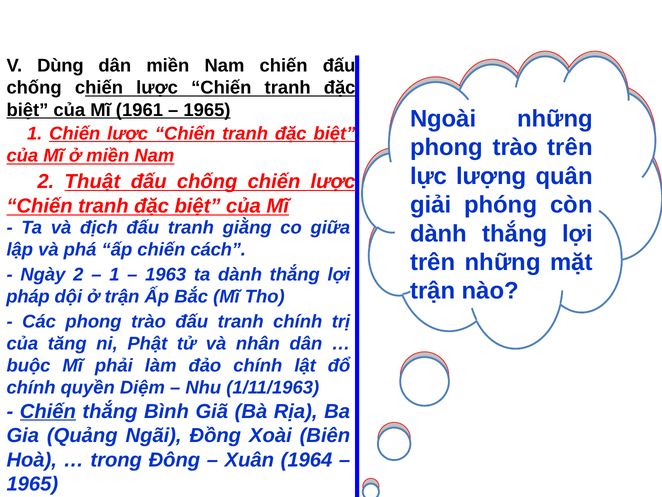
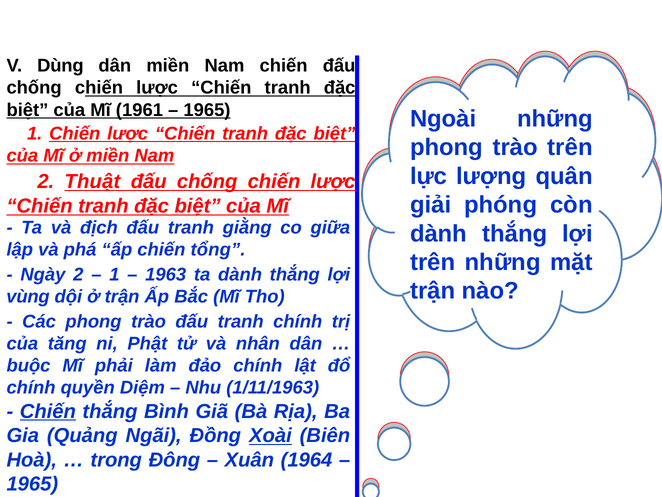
cách: cách -> tổng (218, 249)
pháp: pháp -> vùng (28, 296)
Xoài underline: none -> present (270, 435)
